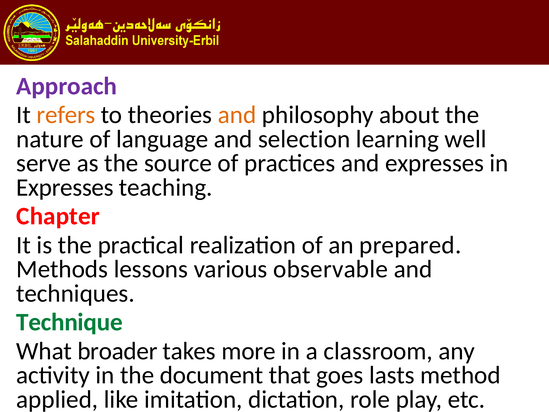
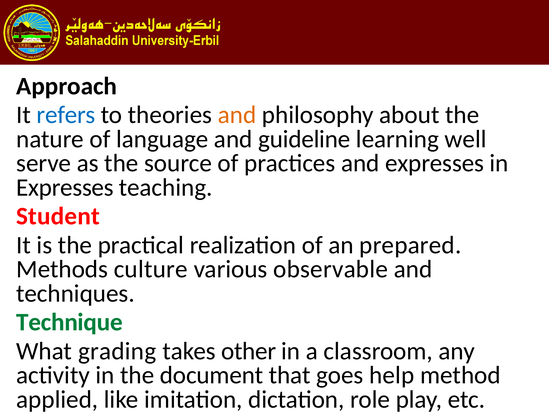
Approach colour: purple -> black (67, 86)
refers colour: orange -> blue (66, 115)
selection: selection -> guideline (304, 139)
Chapter: Chapter -> Student (58, 216)
lessons: lessons -> culture (151, 269)
broader: broader -> grading (117, 351)
more: more -> other (249, 351)
lasts: lasts -> help (392, 375)
